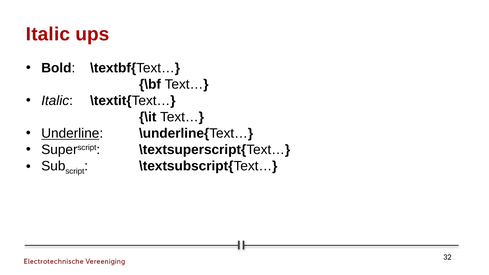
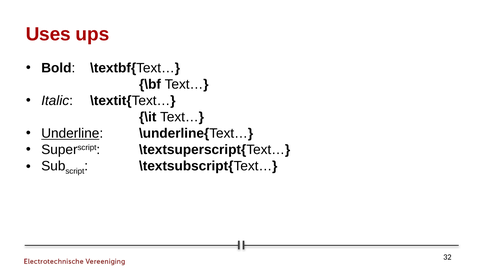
Italic: Italic -> Uses (48, 34)
